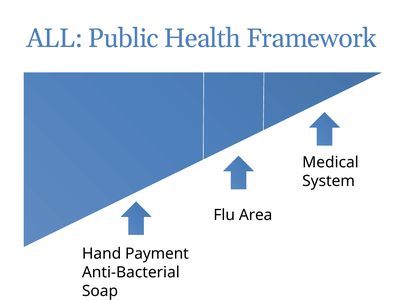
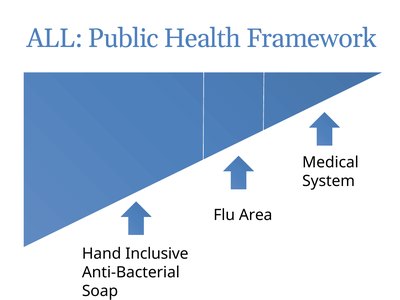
Payment: Payment -> Inclusive (157, 254)
